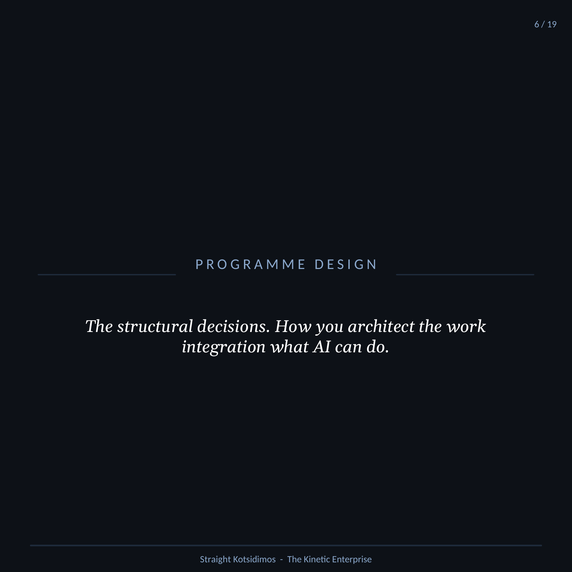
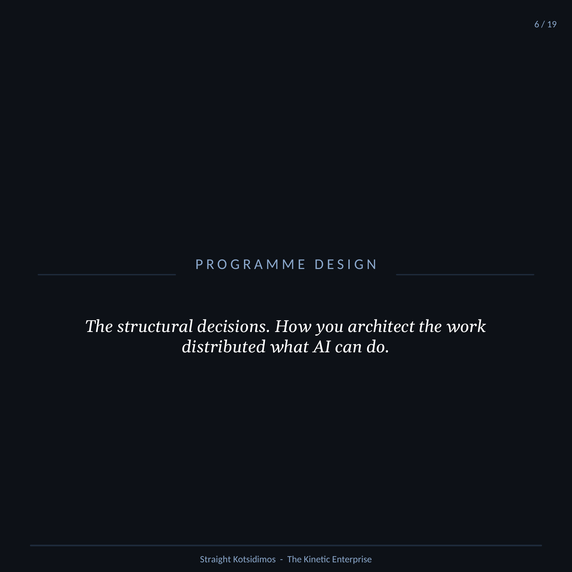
integration: integration -> distributed (224, 347)
